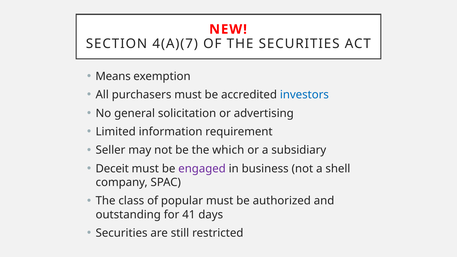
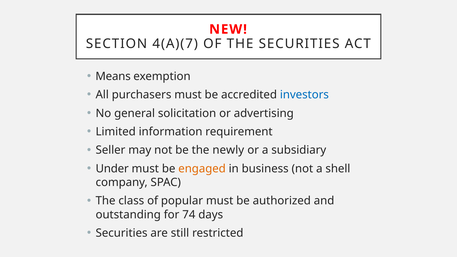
which: which -> newly (228, 150)
Deceit: Deceit -> Under (112, 169)
engaged colour: purple -> orange (202, 169)
41: 41 -> 74 (189, 215)
